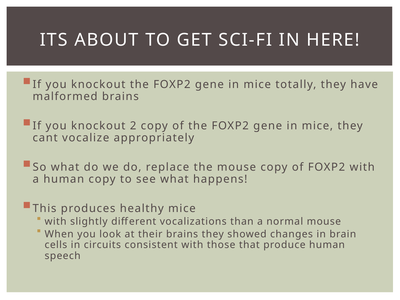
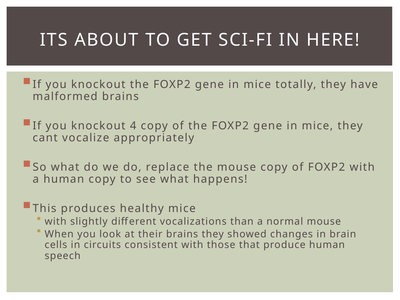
2: 2 -> 4 (133, 126)
